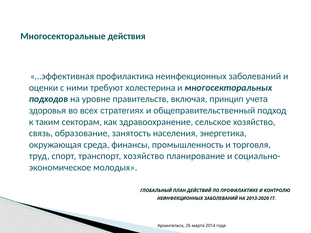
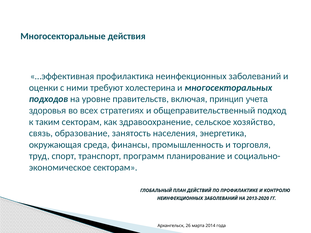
транспорт хозяйство: хозяйство -> программ (144, 156)
молодых: молодых -> секторам (115, 168)
